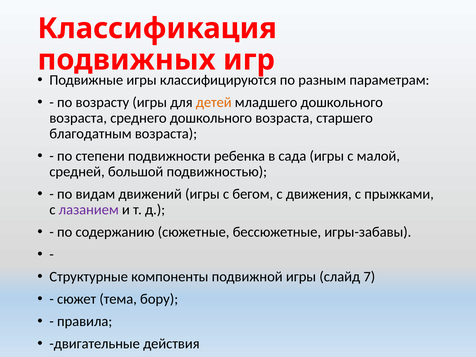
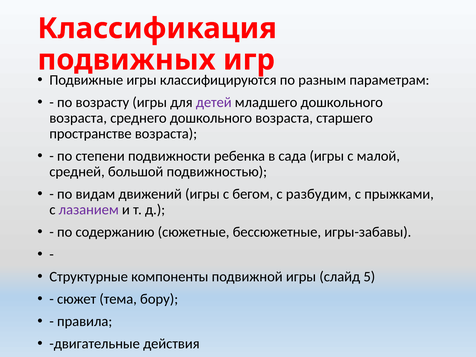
детей colour: orange -> purple (214, 102)
благодатным: благодатным -> пространстве (91, 134)
движения: движения -> разбудим (319, 194)
7: 7 -> 5 (369, 277)
